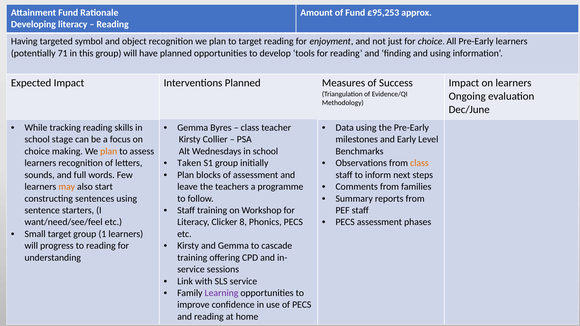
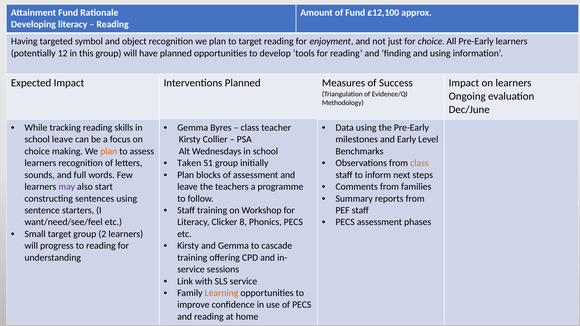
£95,253: £95,253 -> £12,100 (383, 13)
71: 71 -> 12 (63, 53)
school stage: stage -> leave (62, 140)
may colour: orange -> purple (67, 187)
1: 1 -> 2 (102, 234)
Learning colour: purple -> orange (221, 293)
